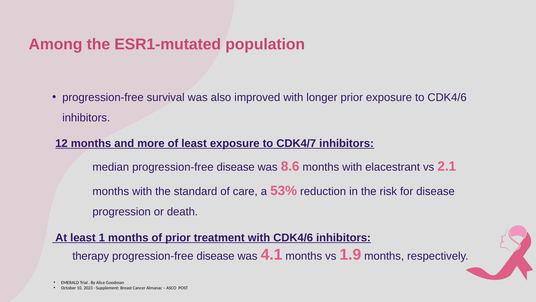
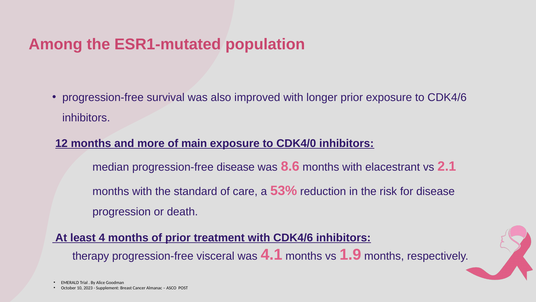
of least: least -> main (194, 143)
CDK4/7: CDK4/7 -> CDK4/0 (296, 143)
1: 1 -> 4 (102, 237)
disease: disease -> visceral (216, 256)
